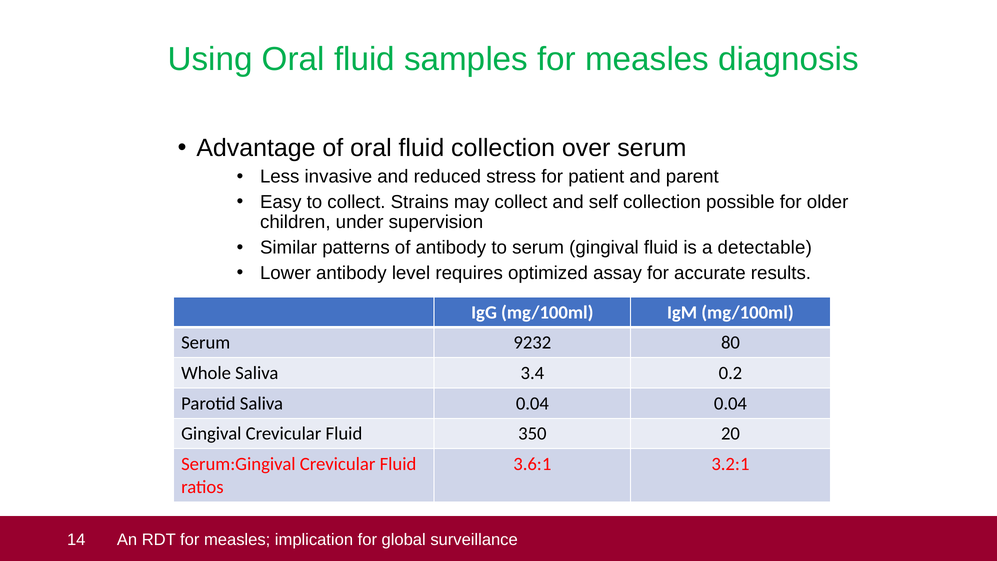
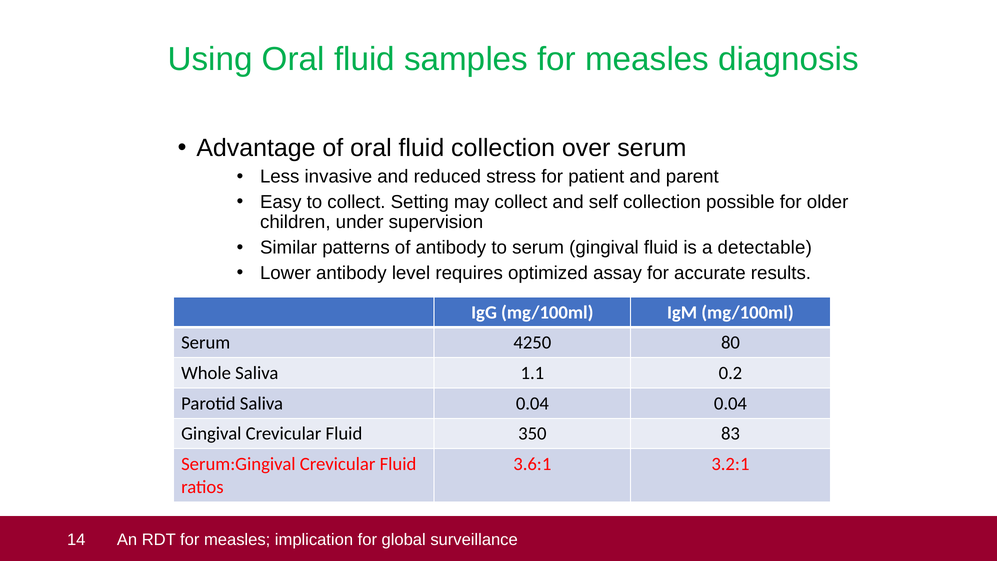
Strains: Strains -> Setting (420, 202)
9232: 9232 -> 4250 (532, 343)
3.4: 3.4 -> 1.1 (532, 373)
20: 20 -> 83 (730, 434)
